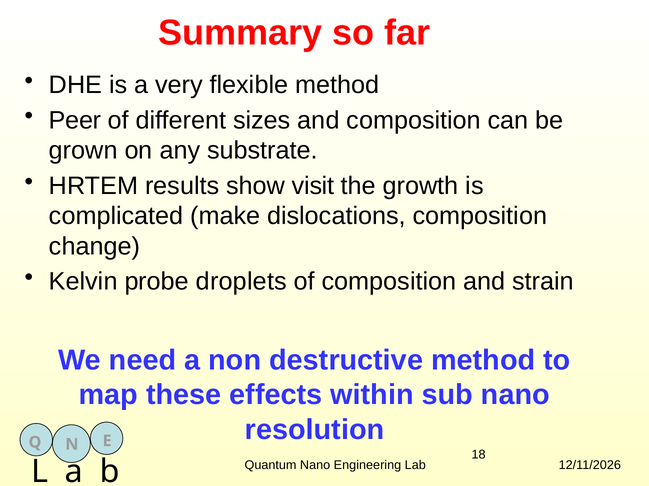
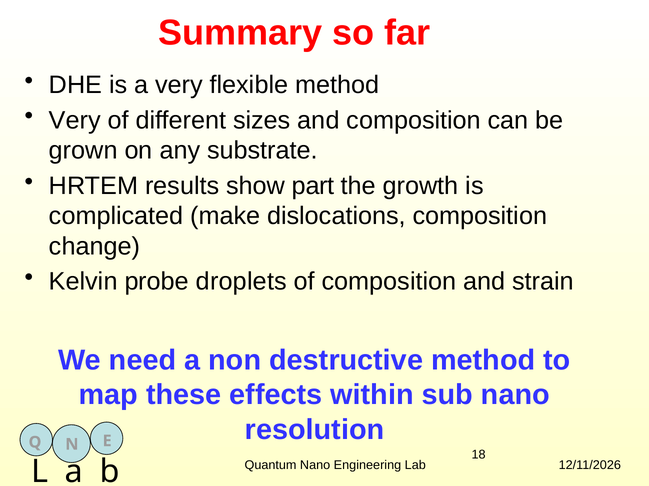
Peer: Peer -> Very (75, 120)
visit: visit -> part (313, 186)
